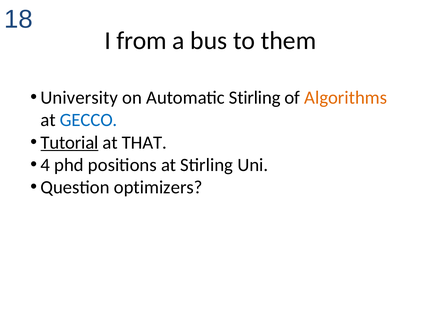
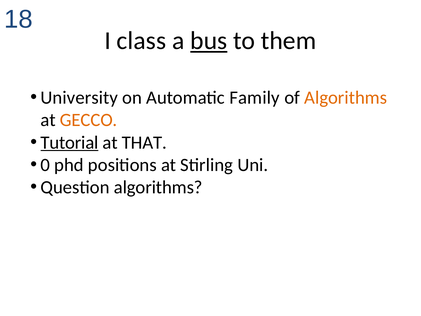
from: from -> class (141, 41)
bus underline: none -> present (209, 41)
Automatic Stirling: Stirling -> Family (255, 97)
GECCO colour: blue -> orange (89, 120)
4: 4 -> 0 (45, 165)
Question optimizers: optimizers -> algorithms (158, 187)
